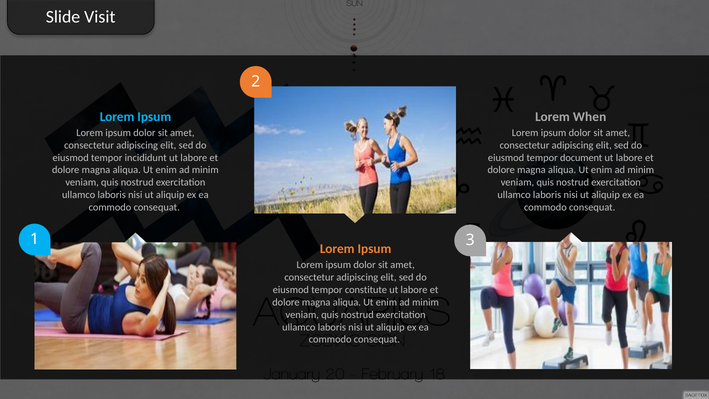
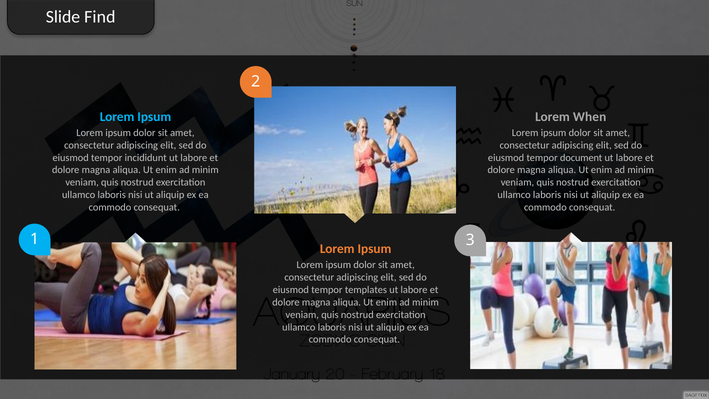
Visit: Visit -> Find (100, 17)
constitute: constitute -> templates (366, 290)
